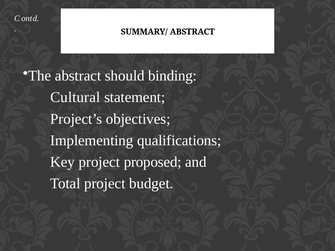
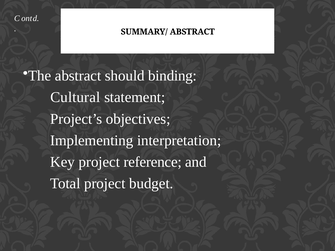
qualifications: qualifications -> interpretation (179, 141)
proposed: proposed -> reference (153, 162)
